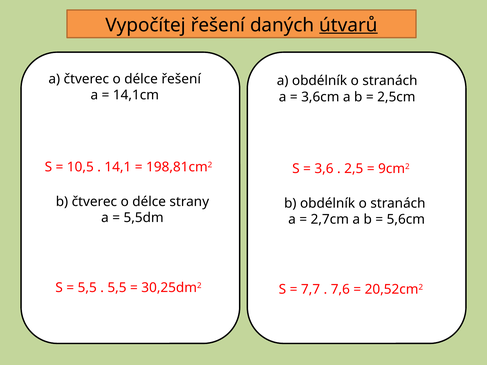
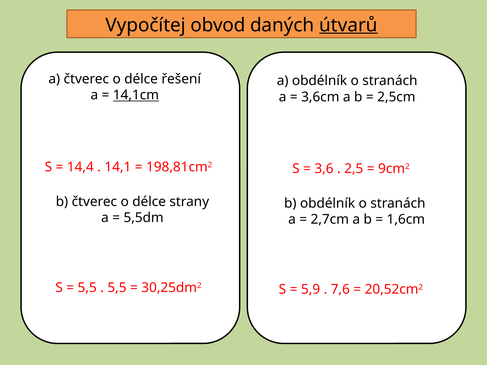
Vypočítej řešení: řešení -> obvod (218, 25)
14,1cm underline: none -> present (136, 95)
10,5: 10,5 -> 14,4 (80, 167)
5,6cm: 5,6cm -> 1,6cm (406, 220)
7,7: 7,7 -> 5,9 (311, 290)
